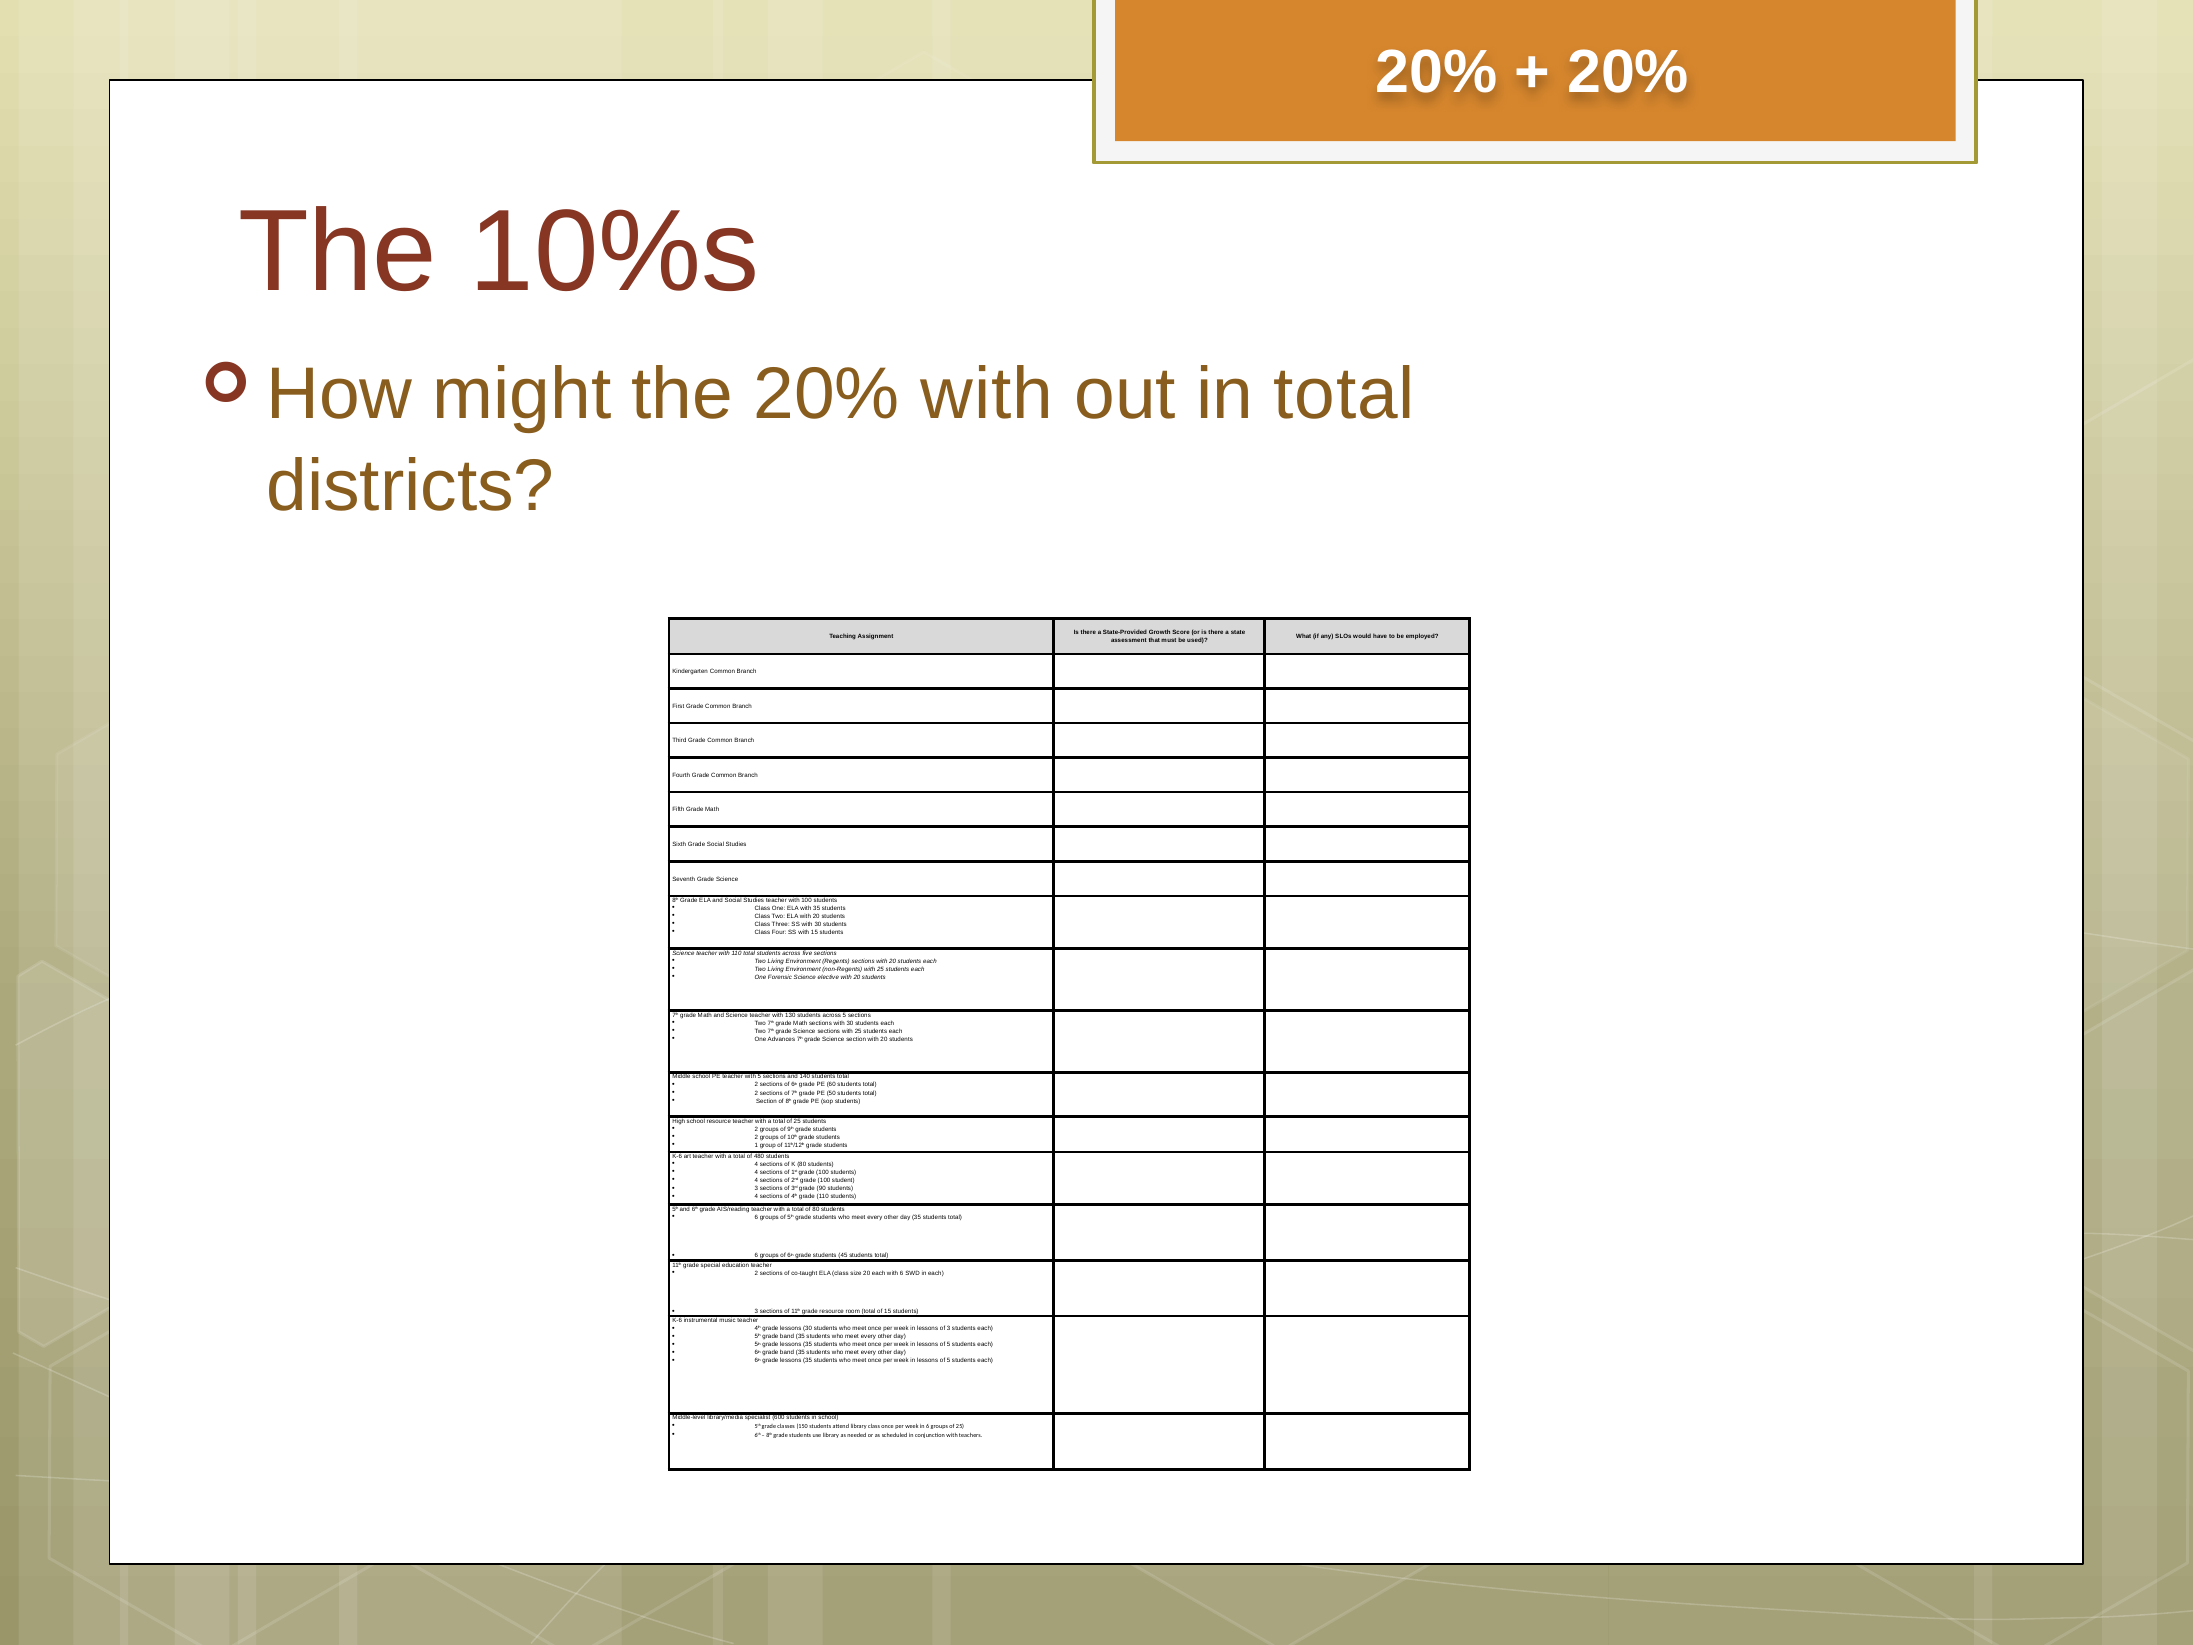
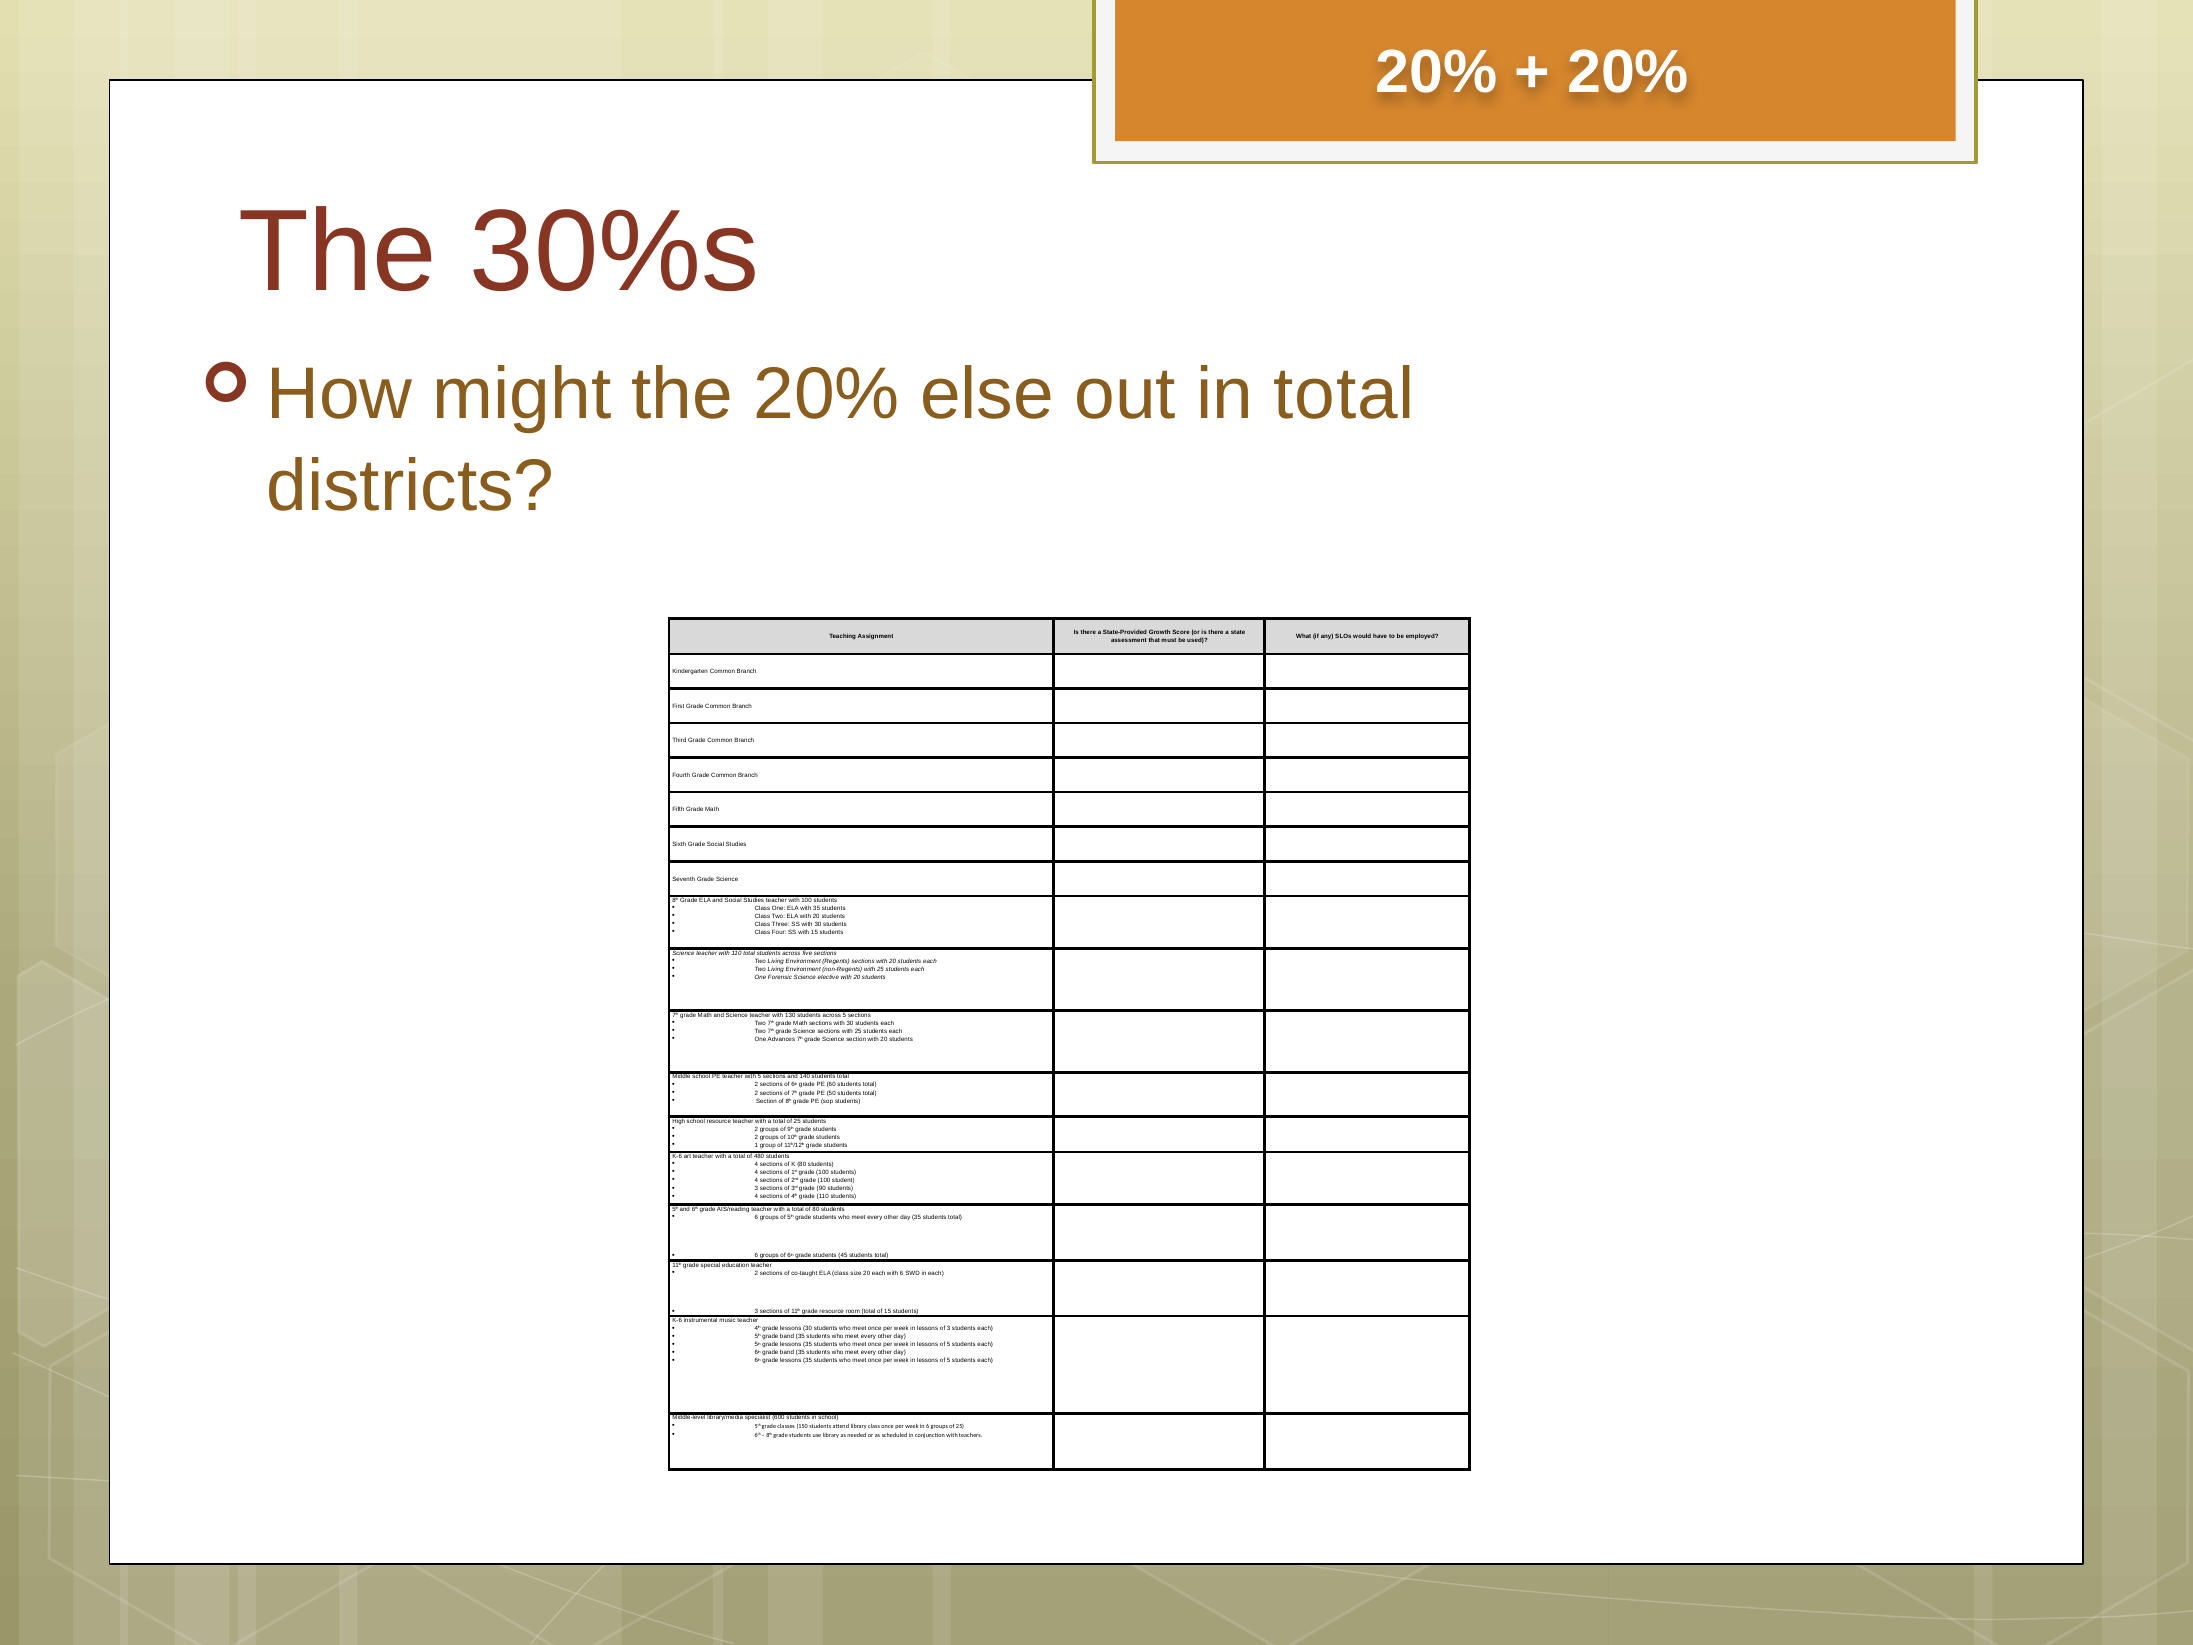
10%s: 10%s -> 30%s (614, 252)
20% with: with -> else (987, 395)
